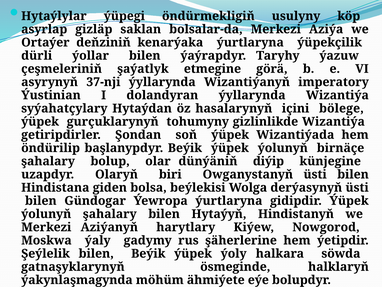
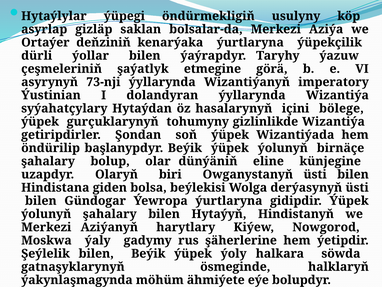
37-nji: 37-nji -> 73-nji (103, 82)
diýip: diýip -> eline (268, 161)
